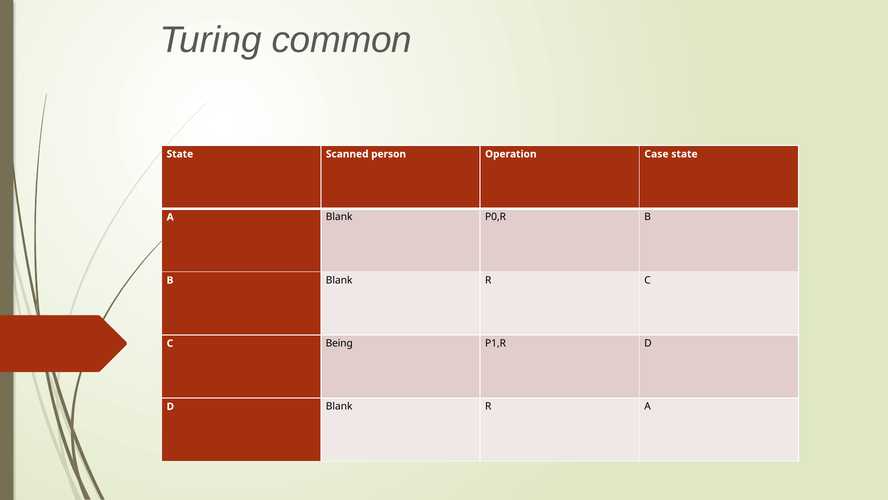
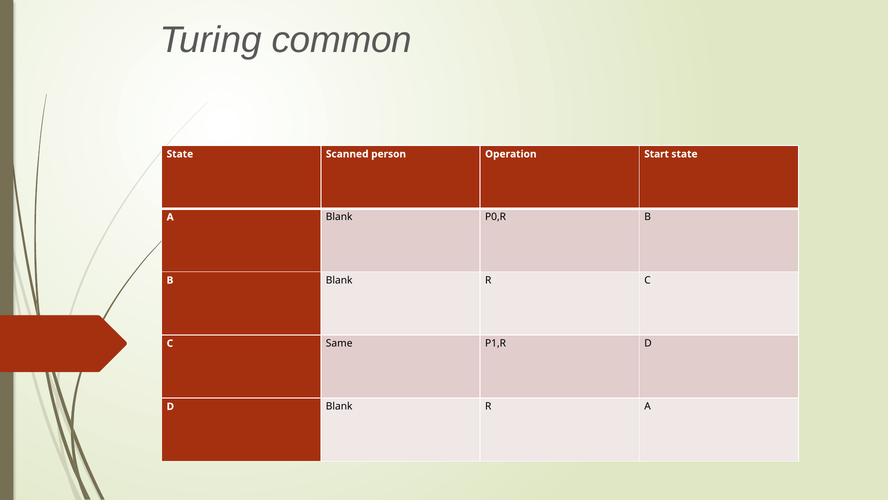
Case: Case -> Start (657, 154)
Being: Being -> Same (339, 343)
